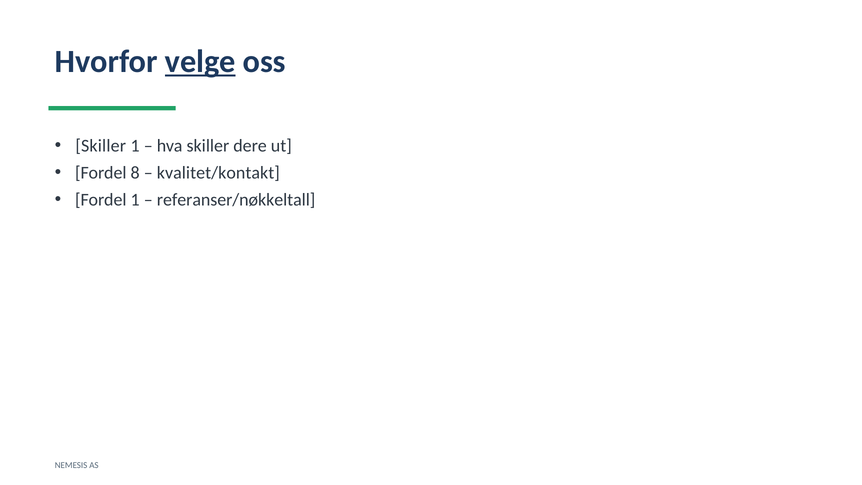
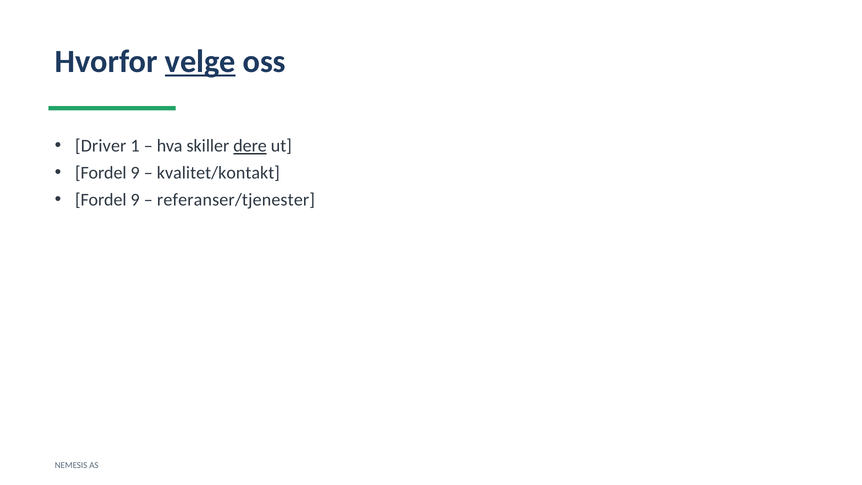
Skiller: Skiller -> Driver (101, 146)
dere underline: none -> present (250, 146)
8: 8 -> 9 (135, 173)
1: 1 -> 9 (135, 200)
referanser/nøkkeltall: referanser/nøkkeltall -> referanser/tjenester (236, 200)
